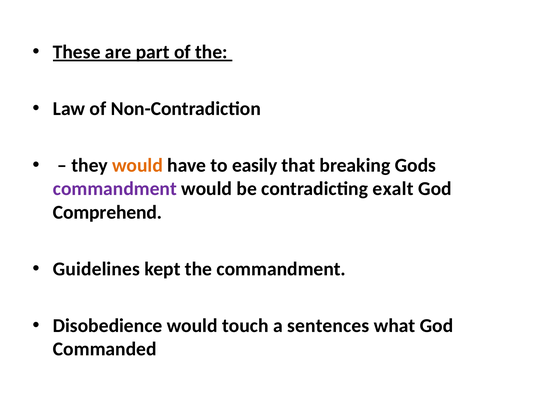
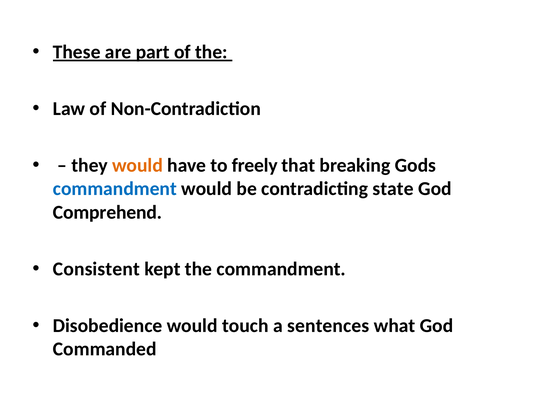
easily: easily -> freely (255, 165)
commandment colour: purple -> blue (115, 189)
exalt: exalt -> state (393, 189)
Guidelines: Guidelines -> Consistent (96, 269)
